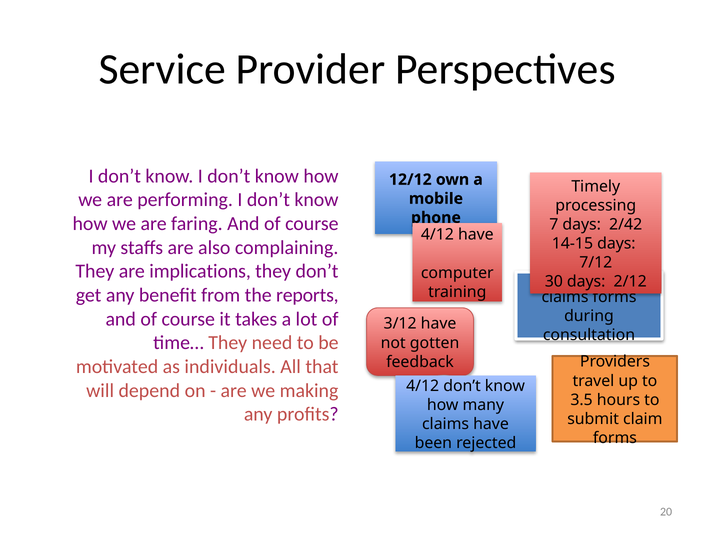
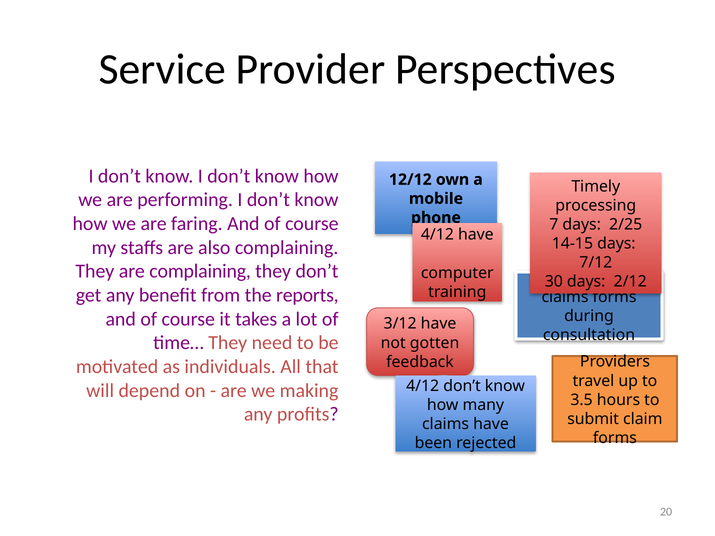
2/42: 2/42 -> 2/25 (626, 225)
are implications: implications -> complaining (200, 271)
